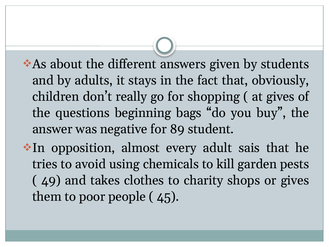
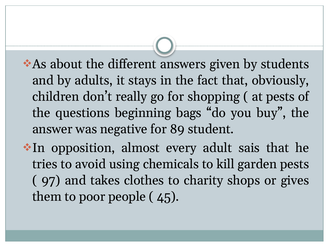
at gives: gives -> pests (280, 97)
49: 49 -> 97 (51, 180)
